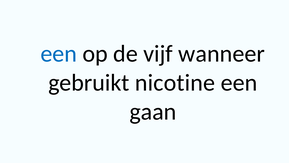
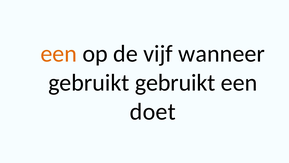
een colour: blue -> orange (59, 54)
gebruikt nicotine: nicotine -> gebruikt (175, 82)
gaan: gaan -> doet (153, 111)
